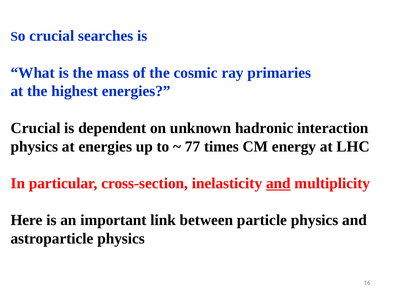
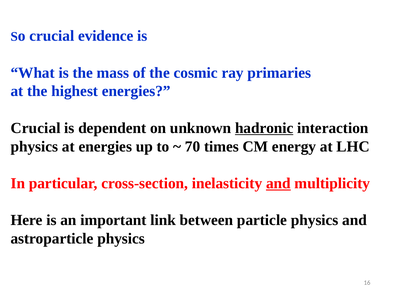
searches: searches -> evidence (106, 36)
hadronic underline: none -> present (264, 128)
77: 77 -> 70 (193, 146)
